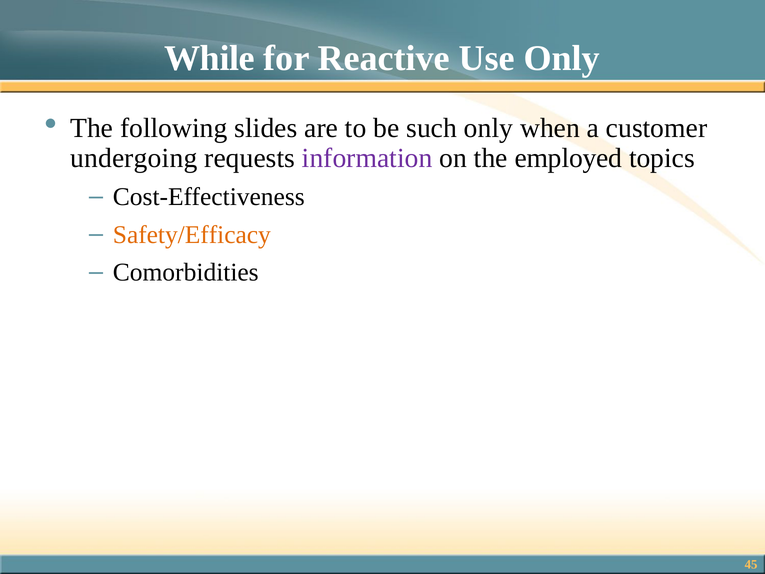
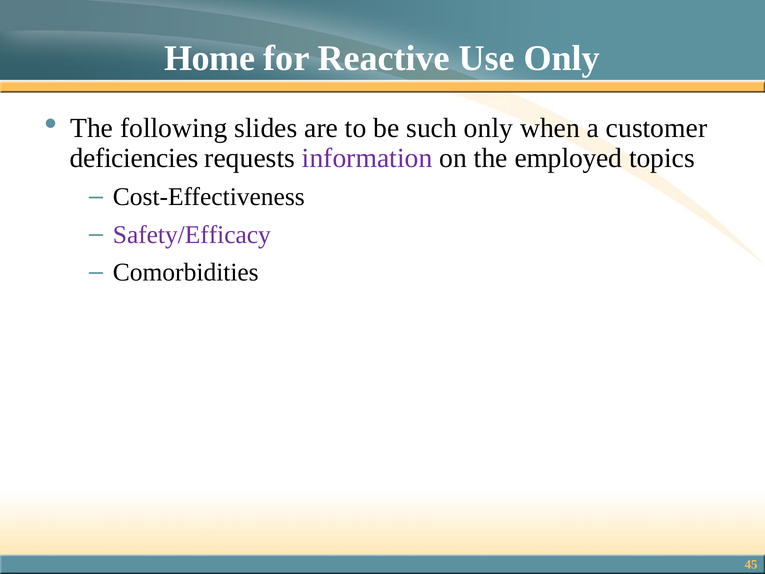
While: While -> Home (210, 58)
undergoing: undergoing -> deficiencies (134, 158)
Safety/Efficacy colour: orange -> purple (192, 234)
